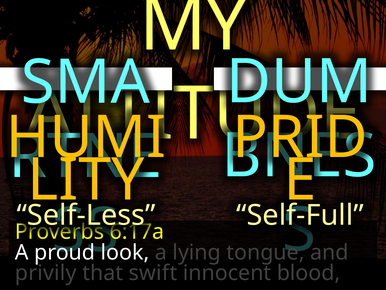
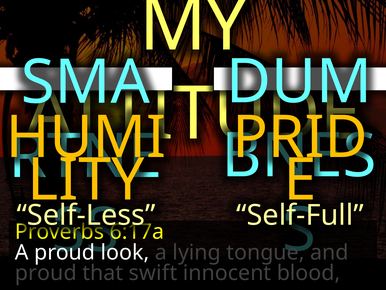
privily: privily -> proud (46, 273)
